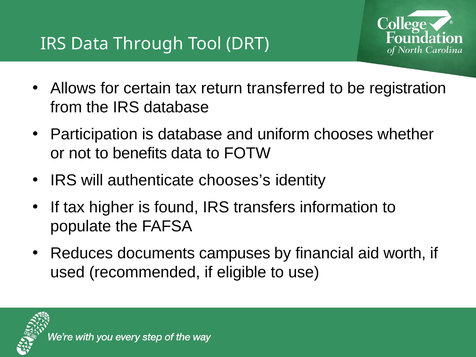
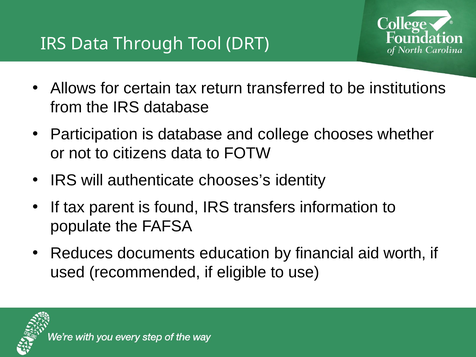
registration: registration -> institutions (408, 88)
uniform: uniform -> college (283, 134)
benefits: benefits -> citizens (140, 153)
higher: higher -> parent (112, 207)
campuses: campuses -> education (235, 253)
